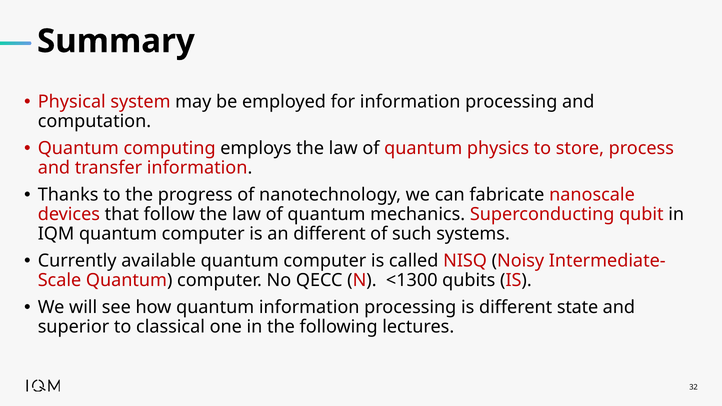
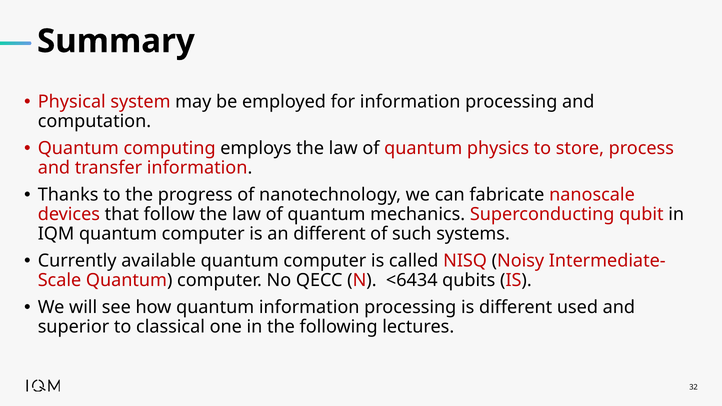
<1300: <1300 -> <6434 (412, 281)
state: state -> used (577, 308)
